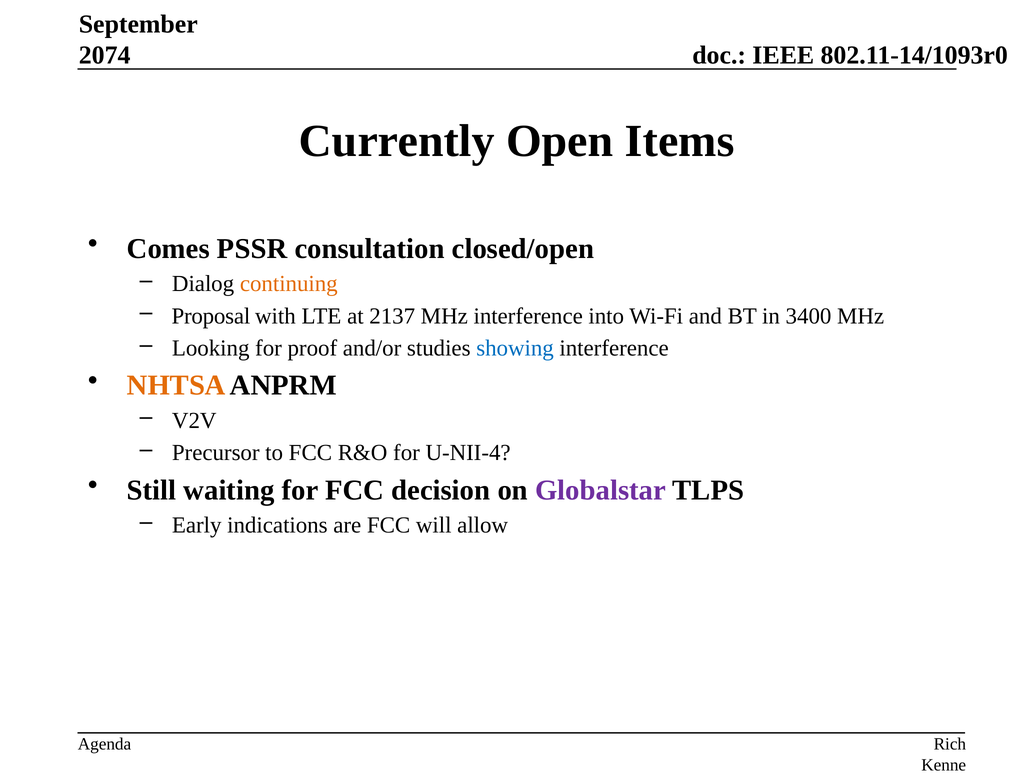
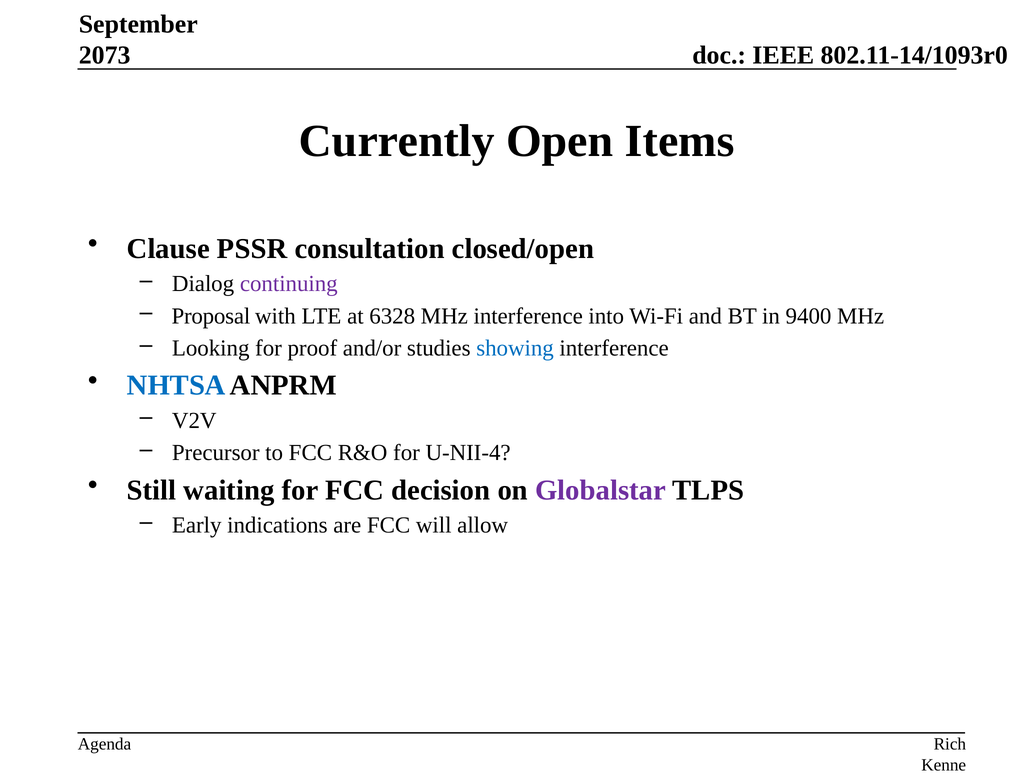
2074: 2074 -> 2073 (105, 55)
Comes: Comes -> Clause (168, 248)
continuing colour: orange -> purple (289, 284)
2137: 2137 -> 6328 (392, 316)
3400: 3400 -> 9400 (809, 316)
NHTSA colour: orange -> blue (176, 385)
